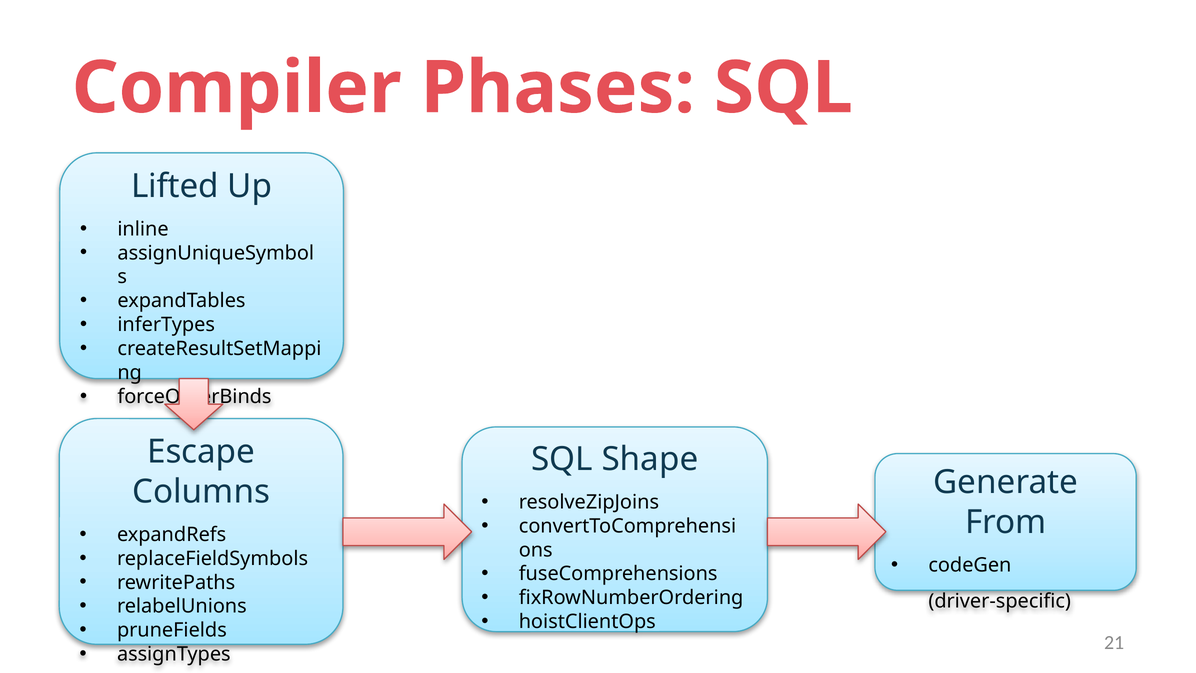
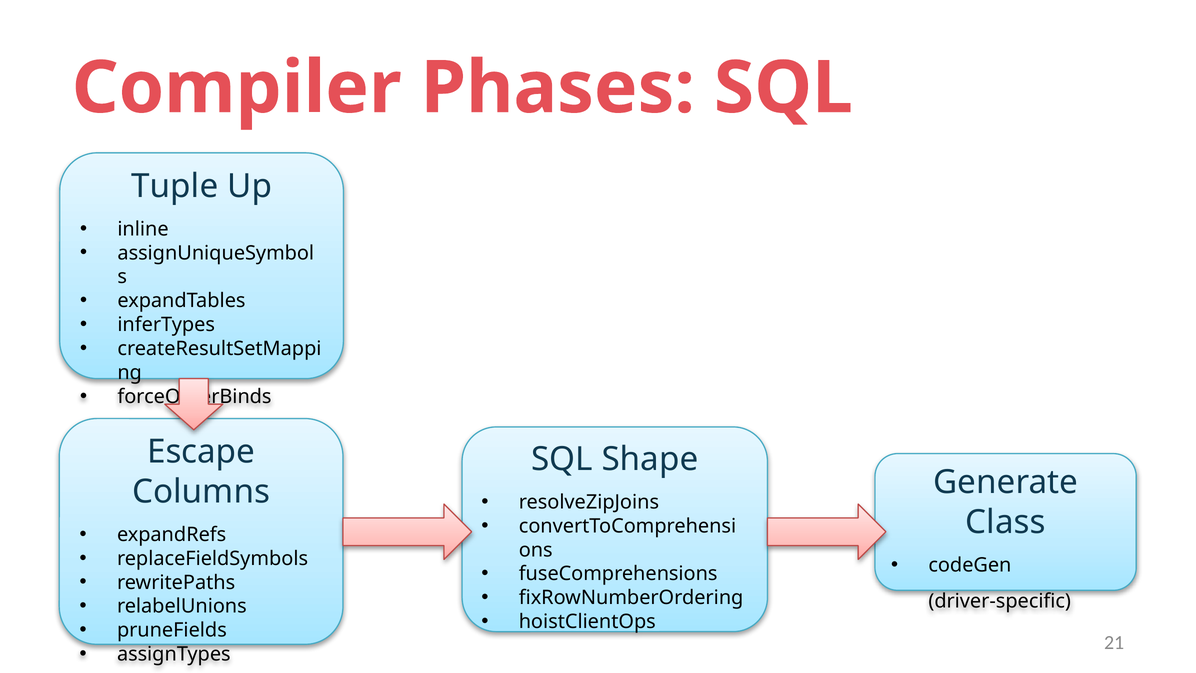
Lifted: Lifted -> Tuple (175, 186)
From: From -> Class (1006, 522)
